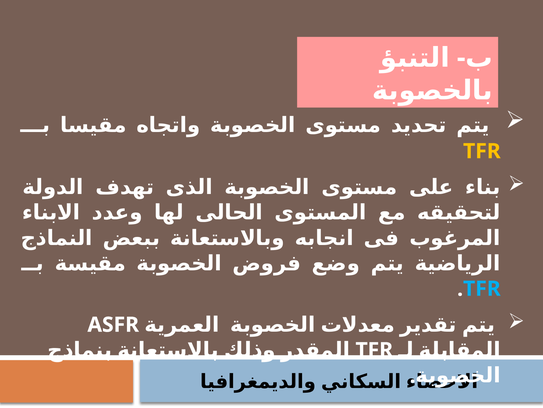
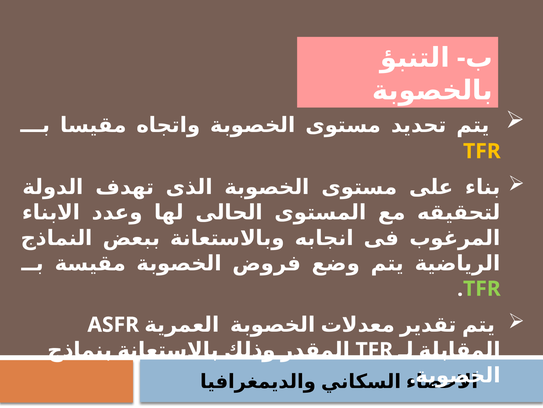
TFR colour: light blue -> light green (482, 288)
